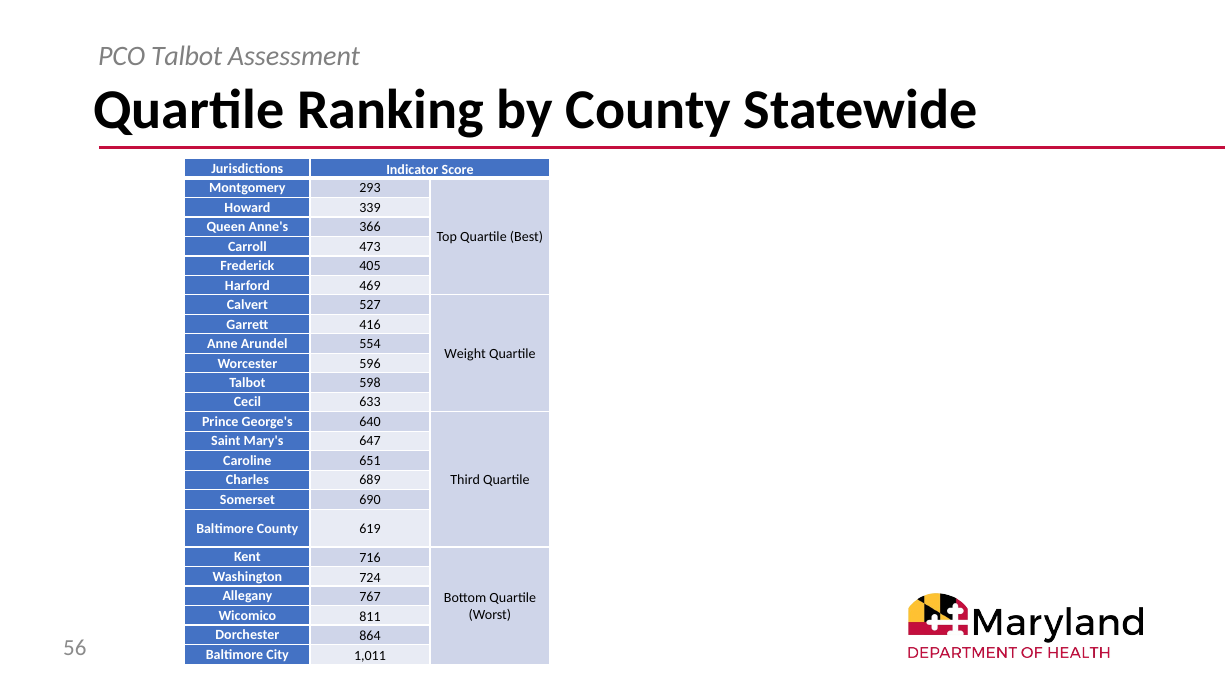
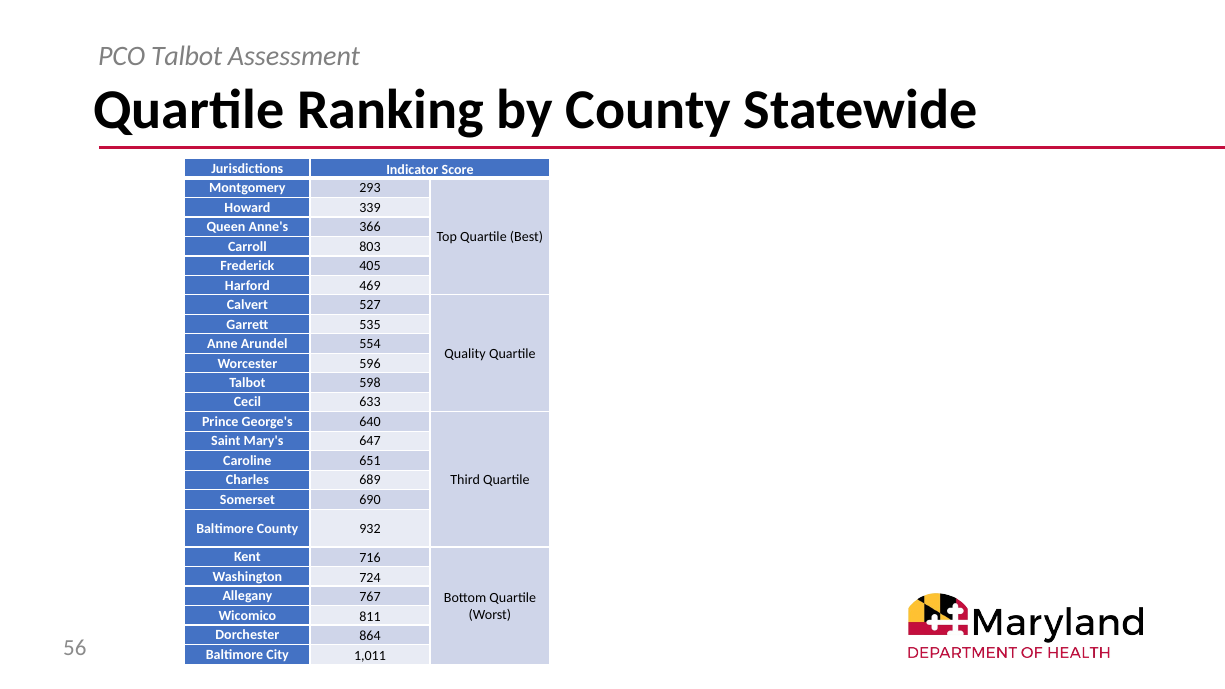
473: 473 -> 803 (370, 246)
416: 416 -> 535 (370, 324)
Weight: Weight -> Quality (465, 354)
619: 619 -> 932 (370, 528)
